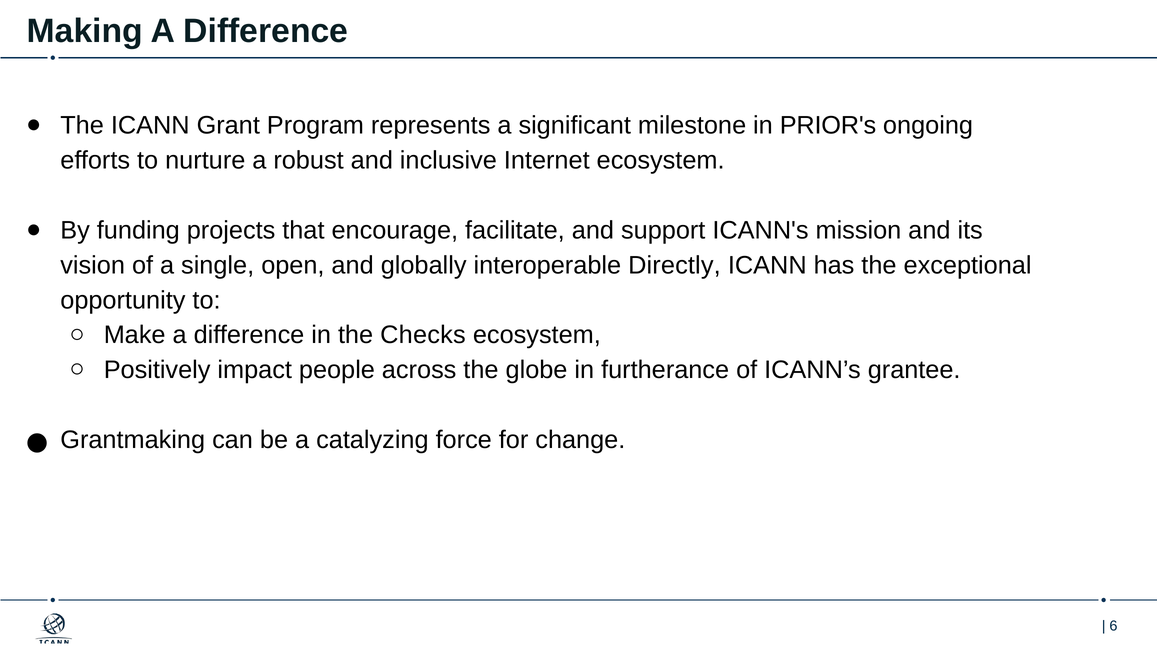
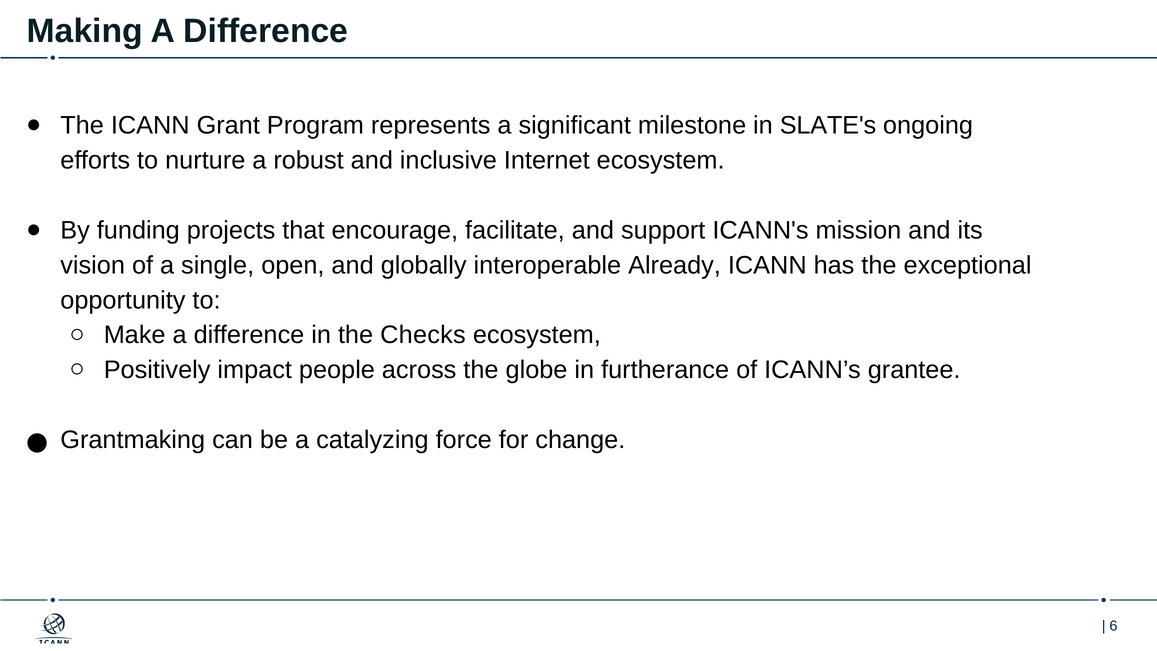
PRIOR's: PRIOR's -> SLATE's (828, 126)
Directly: Directly -> Already (675, 265)
